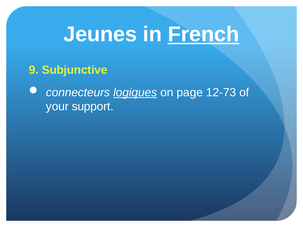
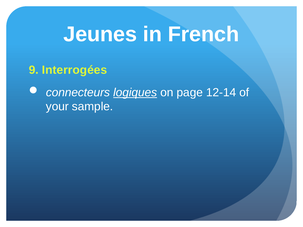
French underline: present -> none (204, 34)
Subjunctive: Subjunctive -> Interrogées (75, 70)
12-73: 12-73 -> 12-14 (221, 93)
support: support -> sample (93, 107)
